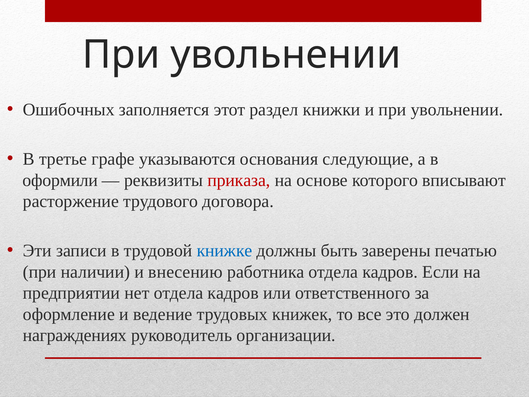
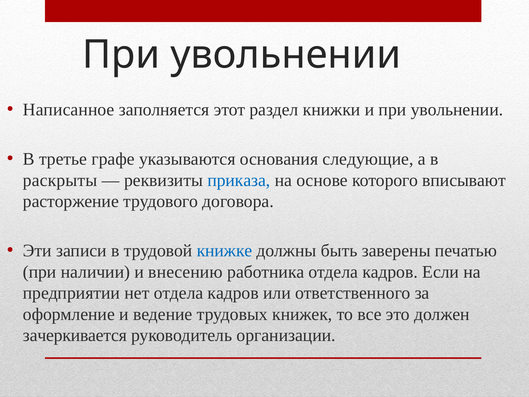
Ошибочных: Ошибочных -> Написанное (69, 110)
оформили: оформили -> раскрыты (60, 180)
приказа colour: red -> blue (239, 180)
награждениях: награждениях -> зачеркивается (75, 335)
